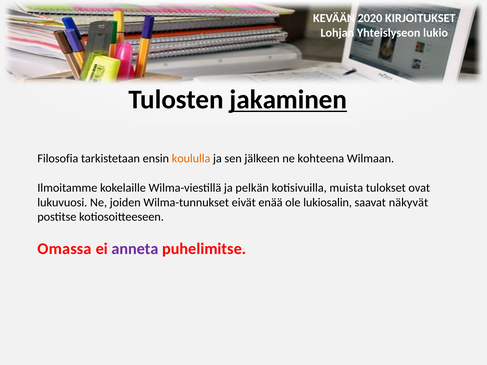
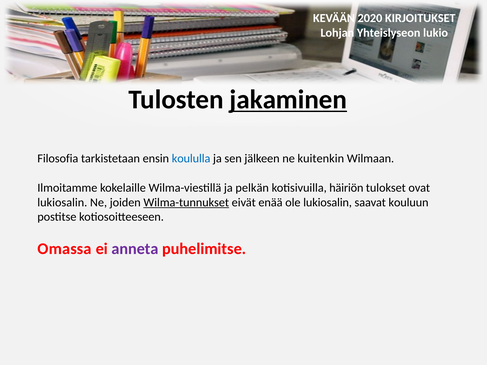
koululla colour: orange -> blue (191, 159)
kohteena: kohteena -> kuitenkin (321, 159)
muista: muista -> häiriön (346, 188)
lukuvuosi: lukuvuosi -> lukiosalin (62, 202)
Wilma-tunnukset underline: none -> present (186, 202)
näkyvät: näkyvät -> kouluun (409, 202)
